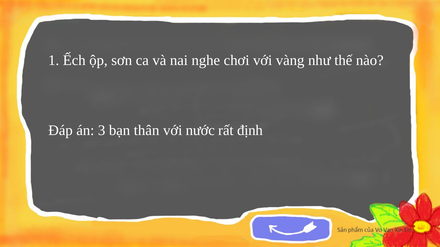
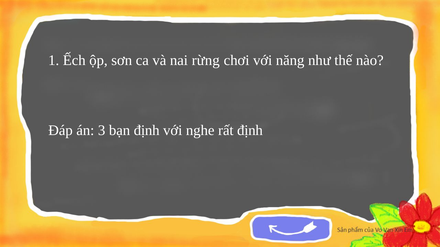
nghe: nghe -> rừng (206, 60)
vàng: vàng -> năng (290, 60)
bạn thân: thân -> định (147, 131)
nước: nước -> nghe (200, 131)
